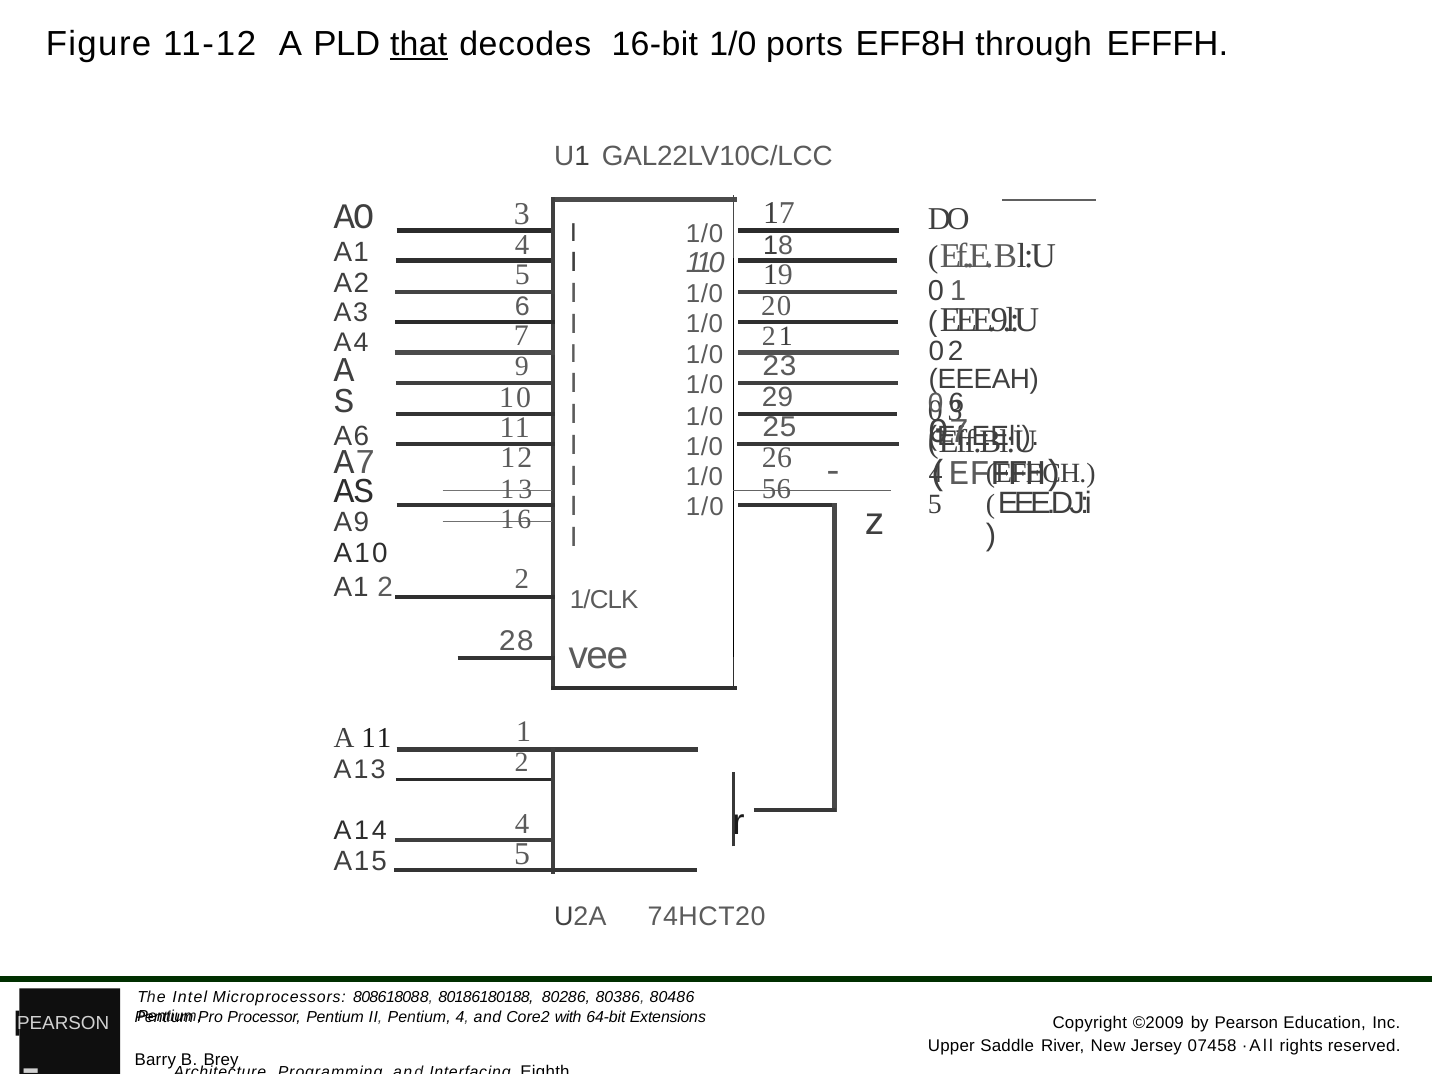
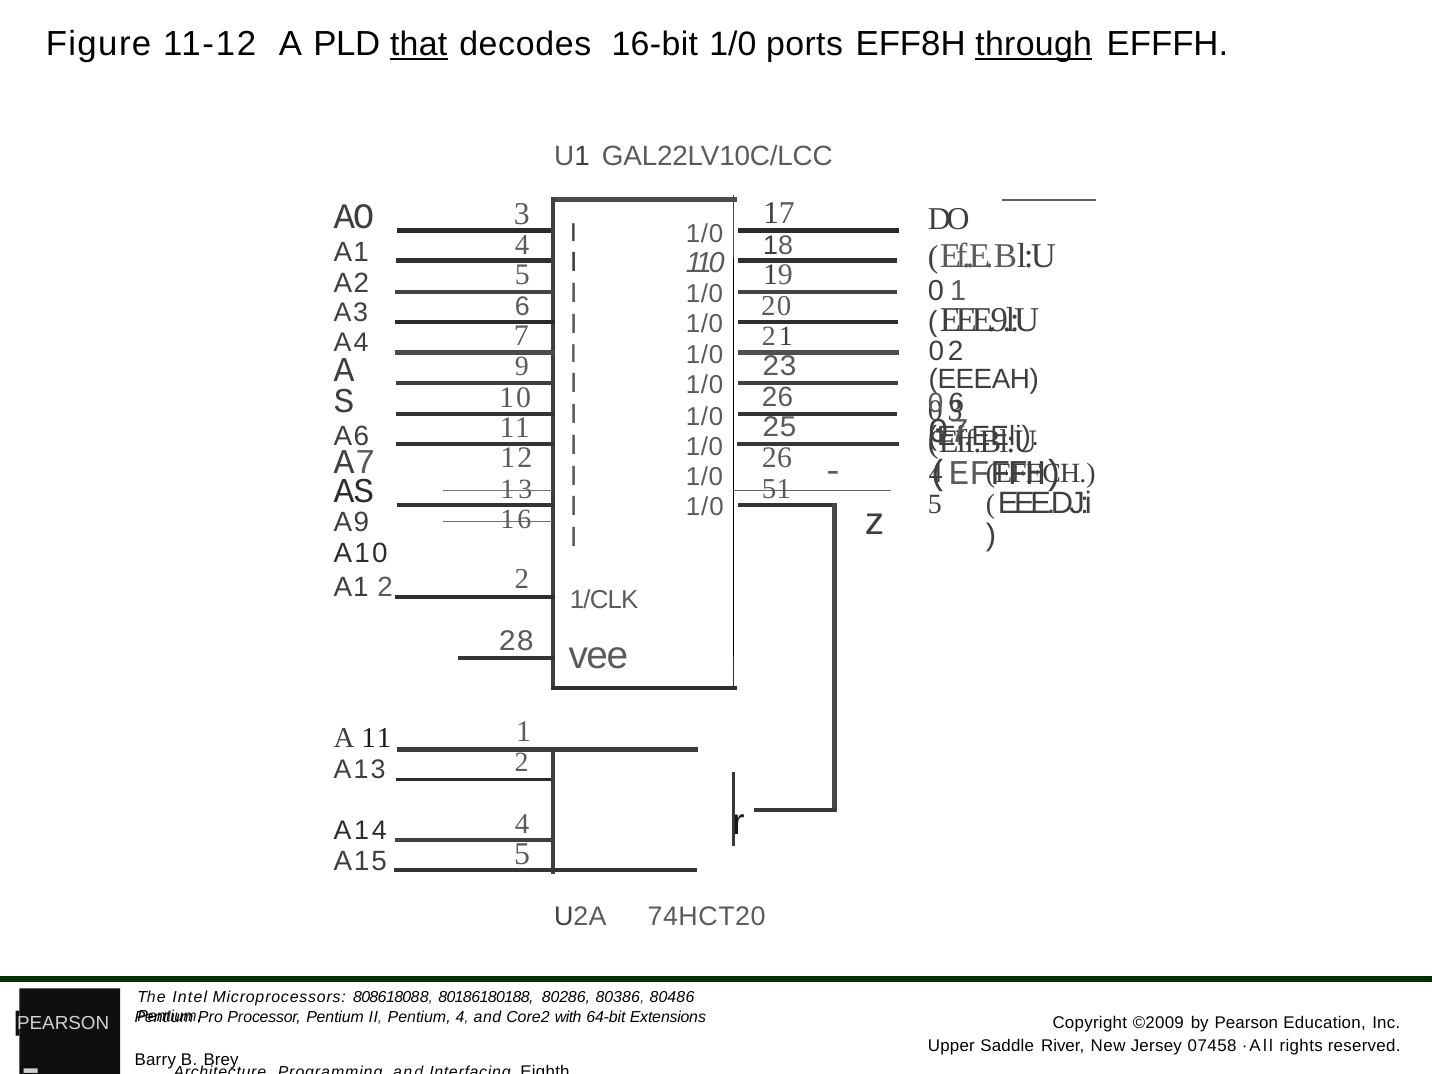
through underline: none -> present (1034, 45)
10 29: 29 -> 26 (778, 397)
56: 56 -> 51 (777, 489)
